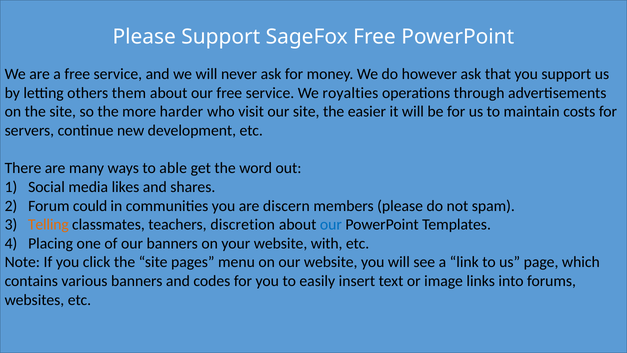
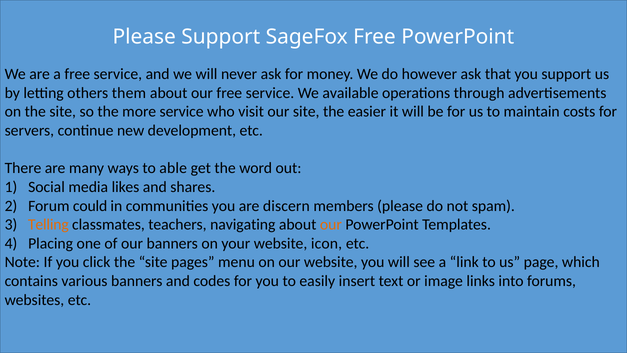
royalties: royalties -> available (351, 93)
more harder: harder -> service (182, 112)
discretion: discretion -> navigating (243, 224)
our colour: blue -> orange (331, 224)
with: with -> icon (327, 243)
